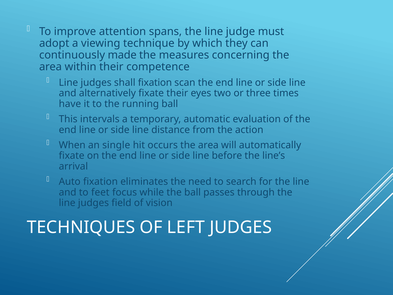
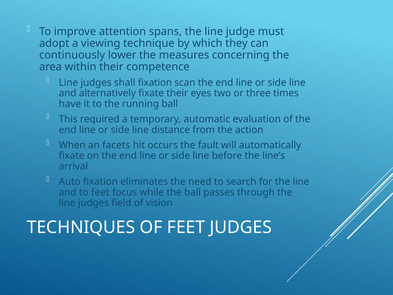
made: made -> lower (122, 55)
intervals: intervals -> required (100, 119)
single: single -> facets (116, 145)
occurs the area: area -> fault (208, 145)
OF LEFT: LEFT -> FEET (186, 227)
